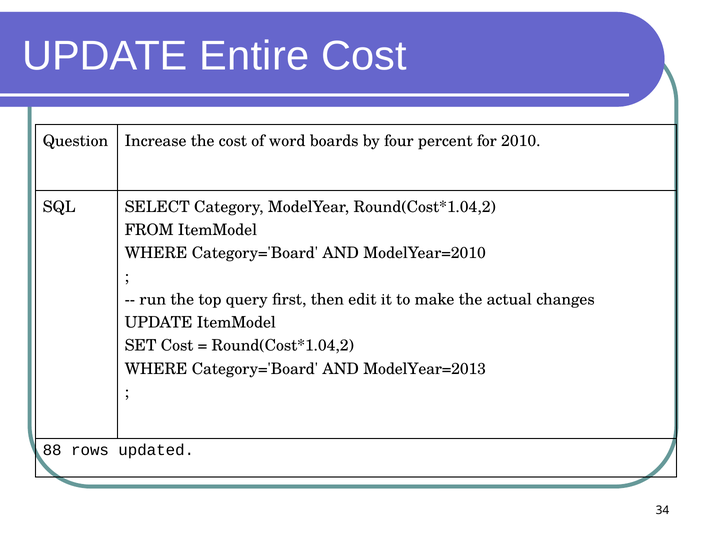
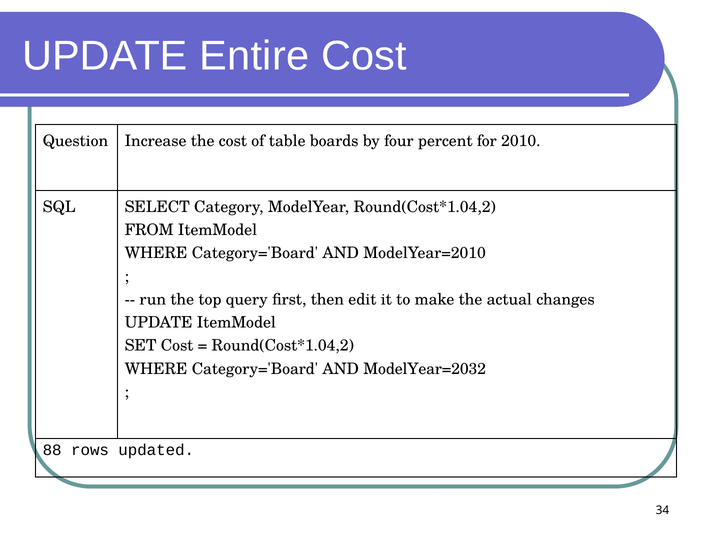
word: word -> table (287, 141)
ModelYear=2013: ModelYear=2013 -> ModelYear=2032 (425, 369)
